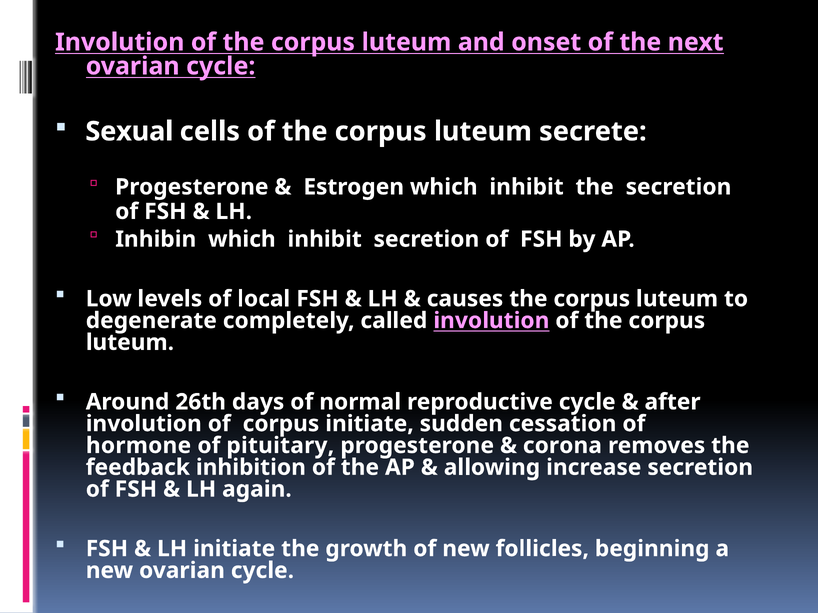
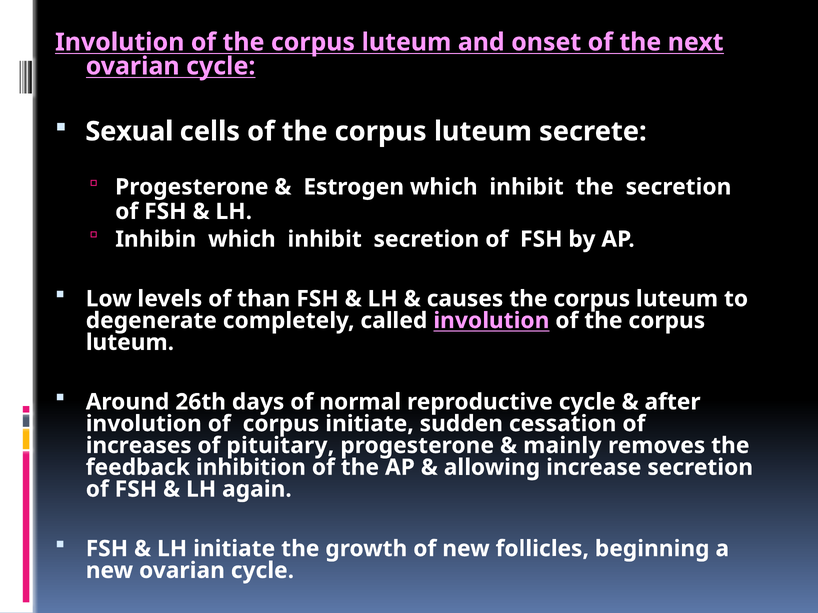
local: local -> than (264, 299)
hormone: hormone -> increases (139, 446)
corona: corona -> mainly (562, 446)
